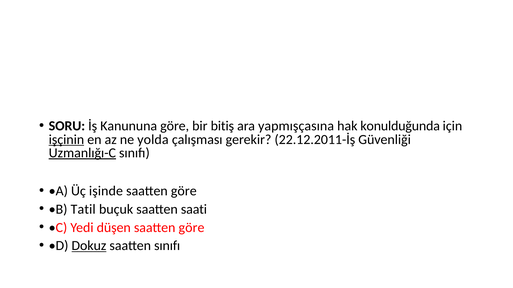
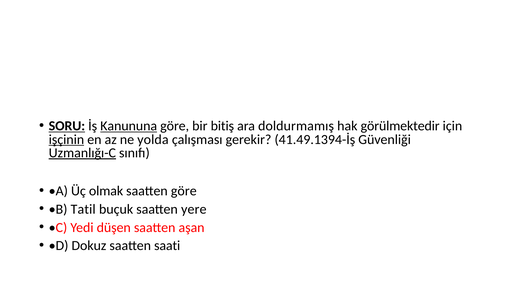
SORU underline: none -> present (67, 126)
Kanununa underline: none -> present (129, 126)
yapmışçasına: yapmışçasına -> doldurmamış (296, 126)
konulduğunda: konulduğunda -> görülmektedir (400, 126)
22.12.2011-İş: 22.12.2011-İş -> 41.49.1394-İş (315, 140)
işinde: işinde -> olmak (106, 191)
saati: saati -> yere (194, 210)
göre: göre -> aşan (192, 228)
Dokuz underline: present -> none (89, 246)
saatten sınıfı: sınıfı -> saati (167, 246)
